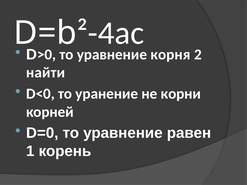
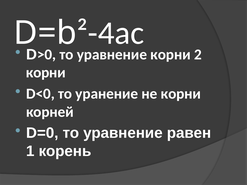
уравнение корня: корня -> корни (171, 55)
найти: найти -> корни (46, 73)
